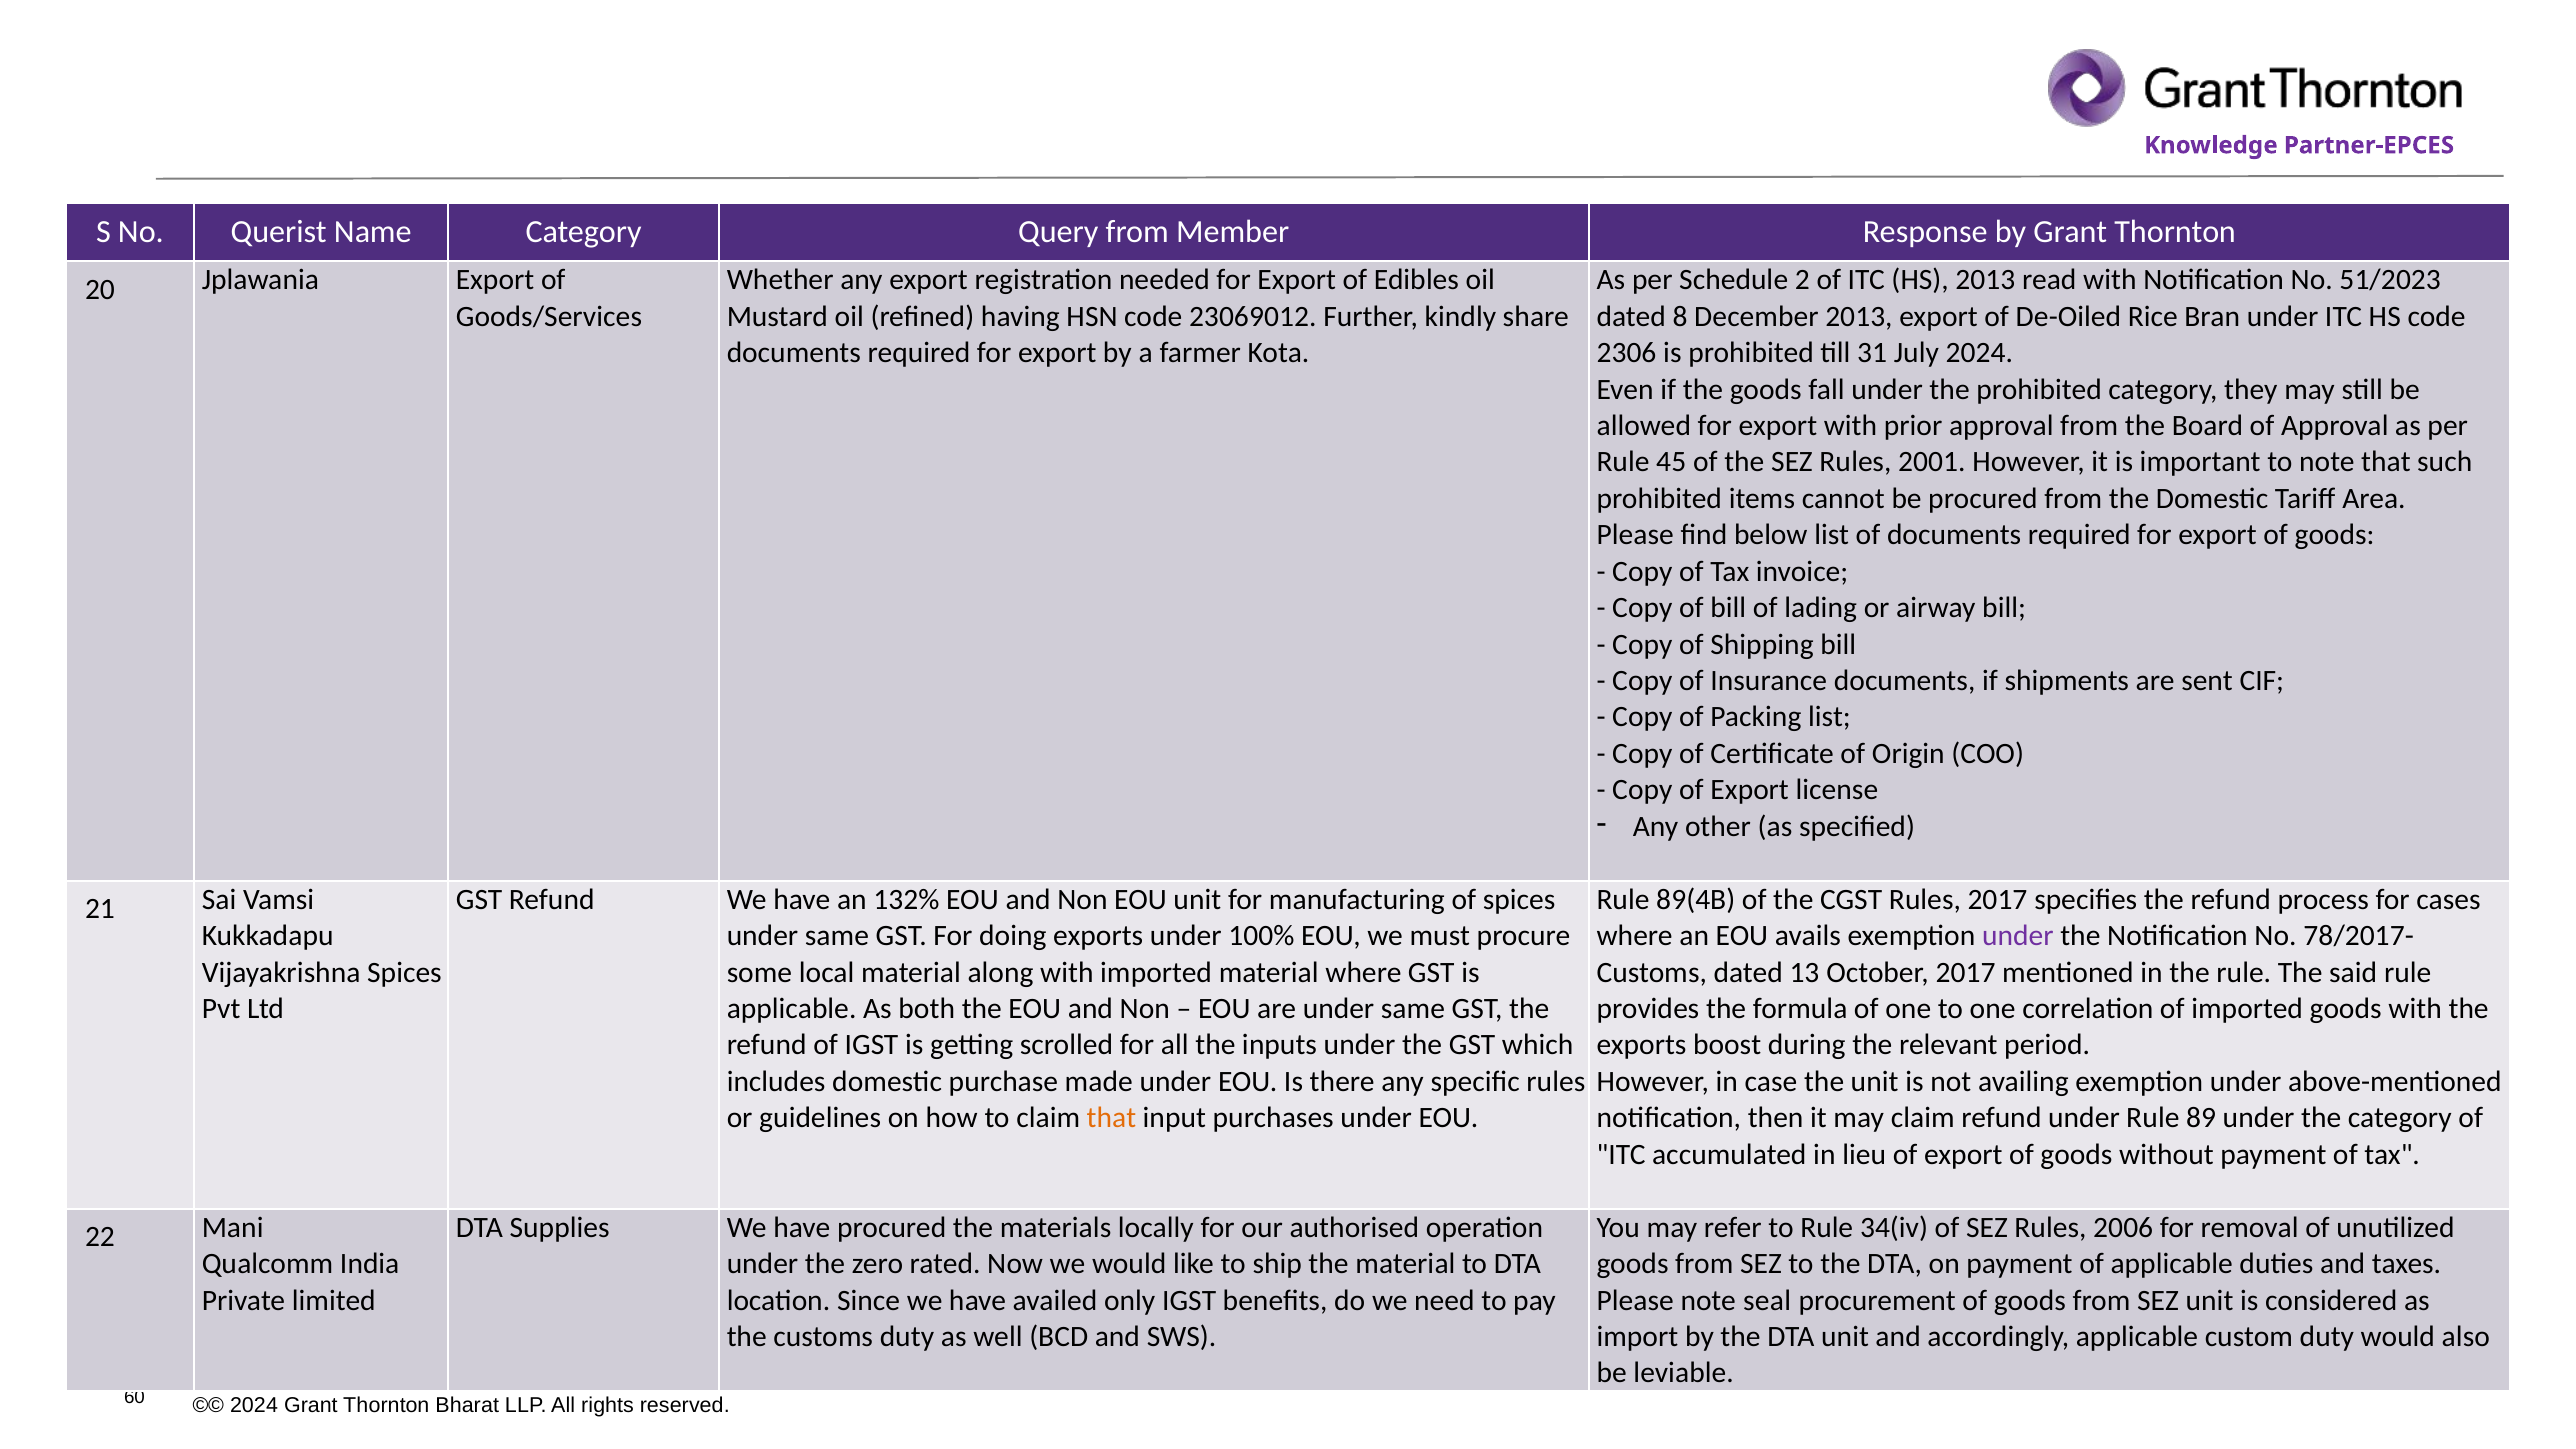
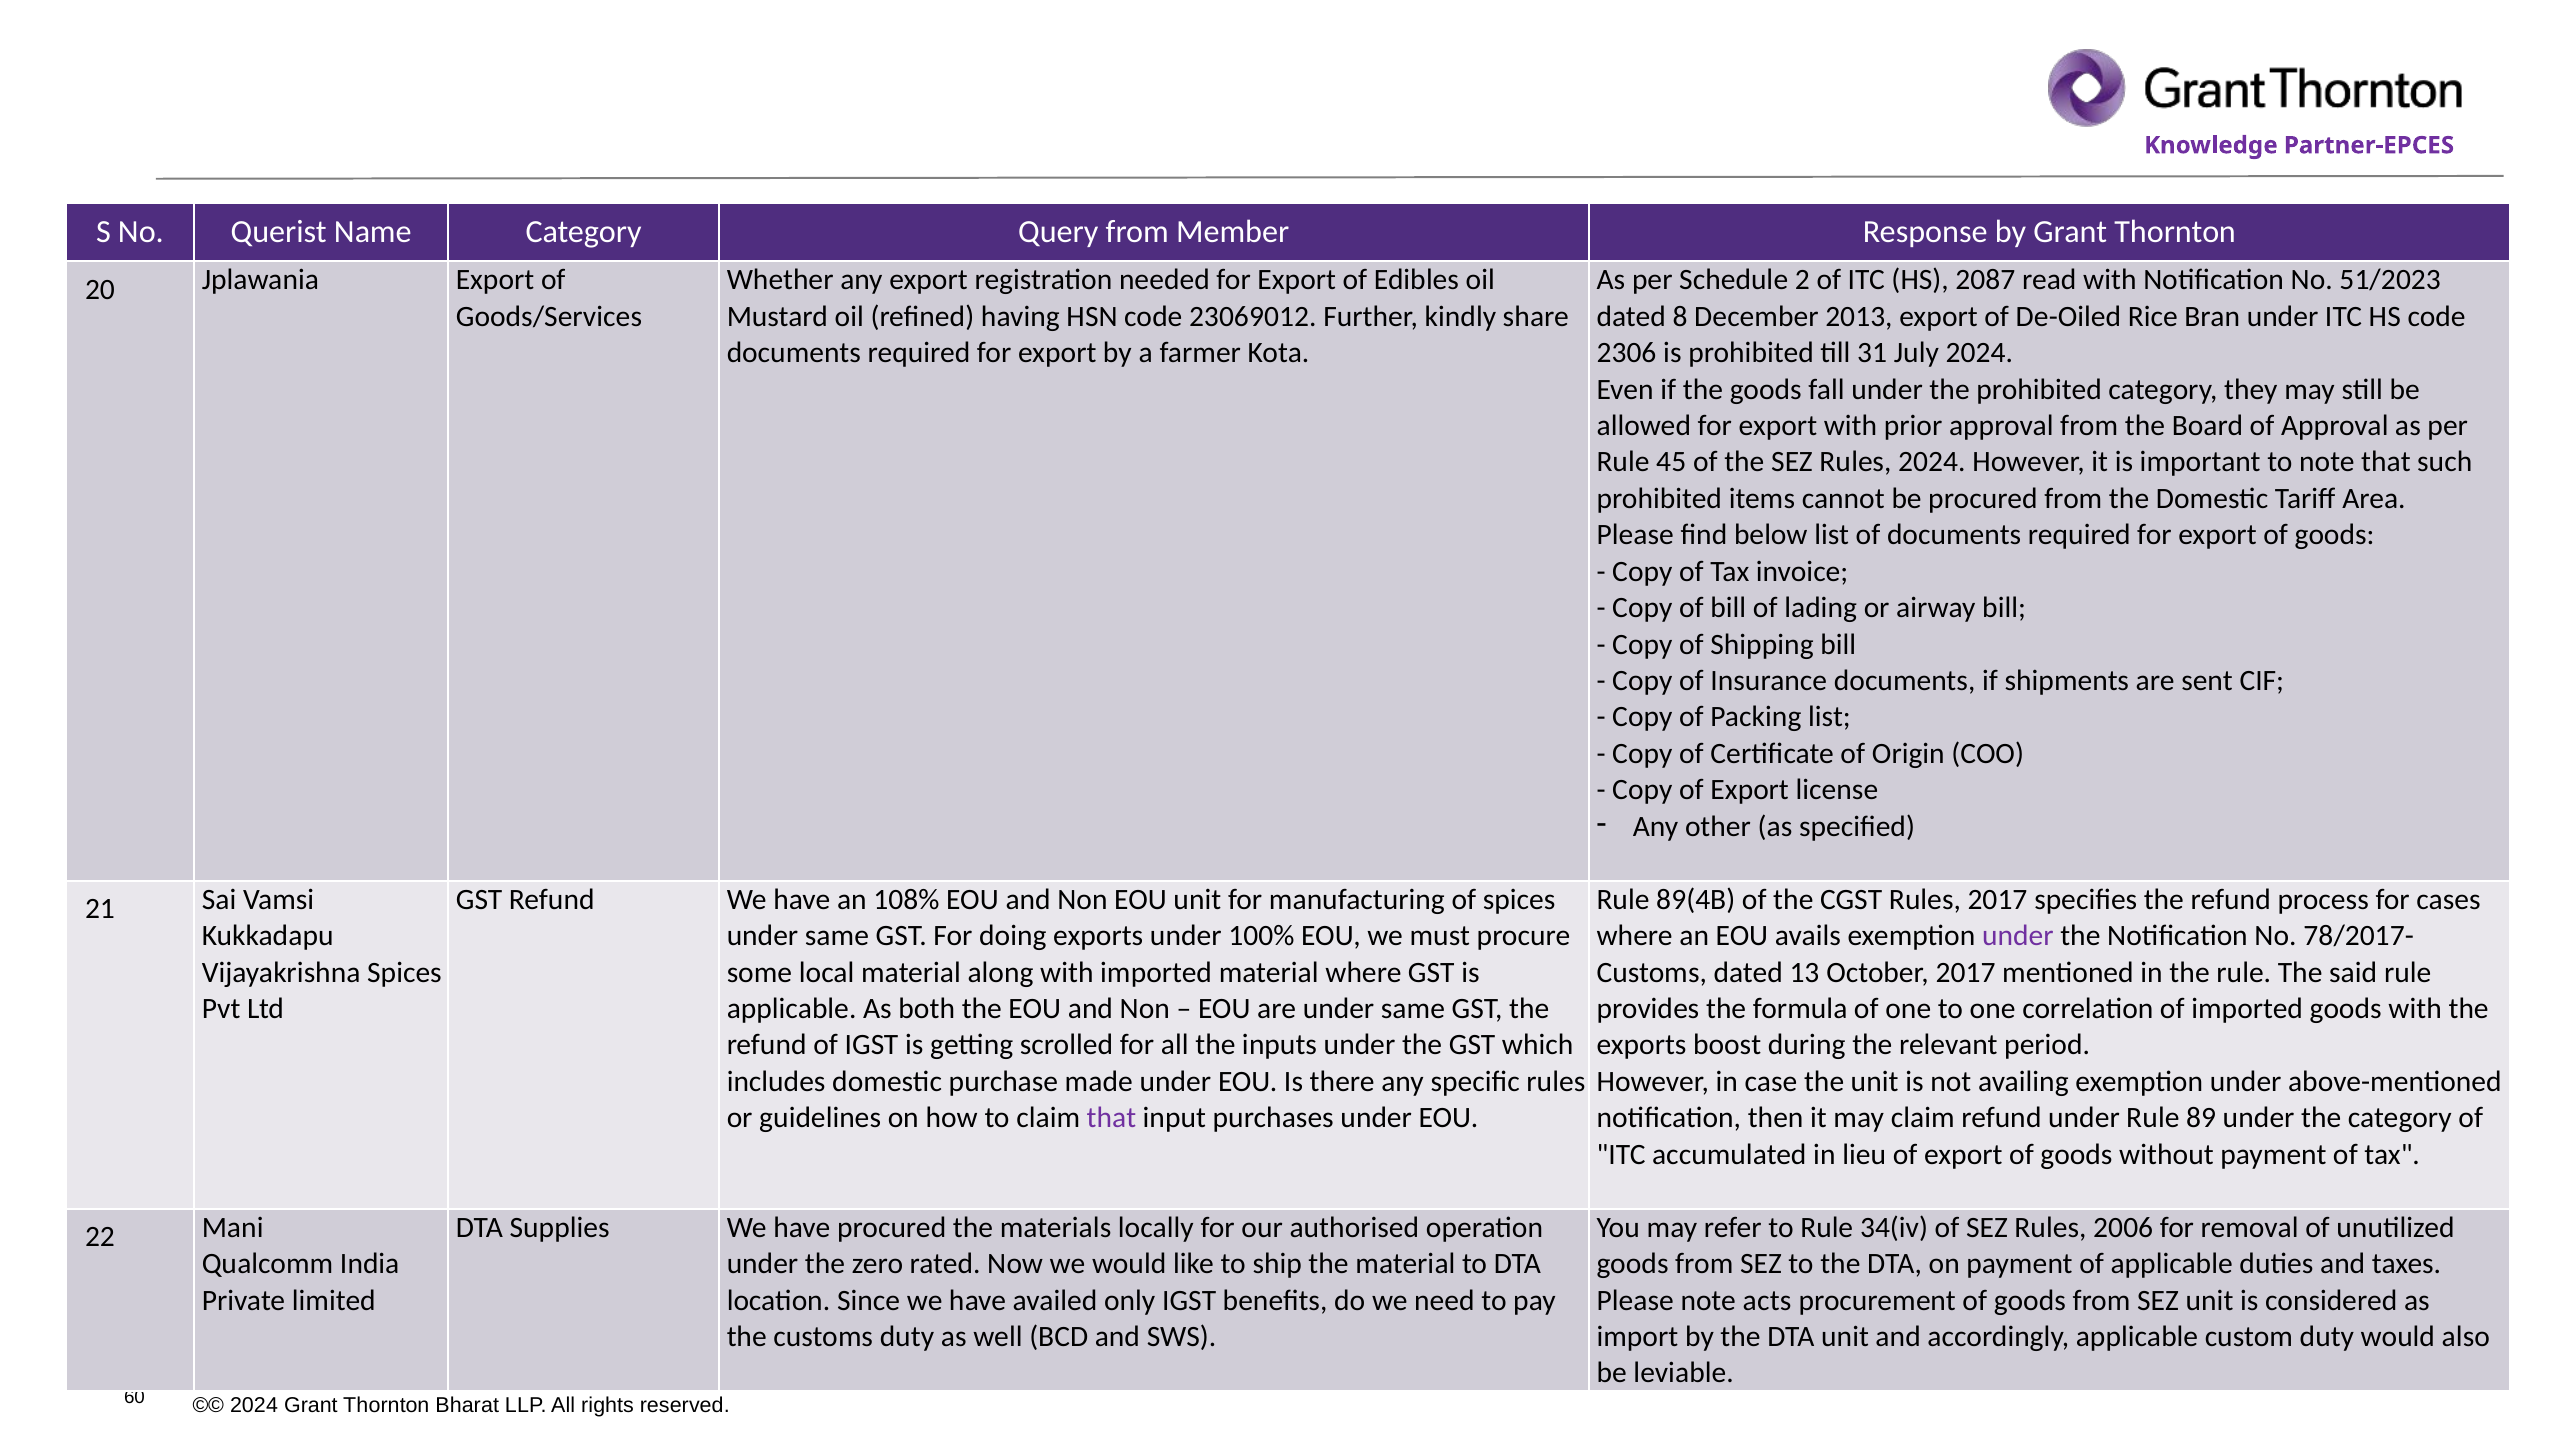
HS 2013: 2013 -> 2087 (1985, 280)
Rules 2001: 2001 -> 2024 (1932, 462)
132%: 132% -> 108% (906, 899)
that colour: orange -> purple (1111, 1118)
seal: seal -> acts (1767, 1300)
